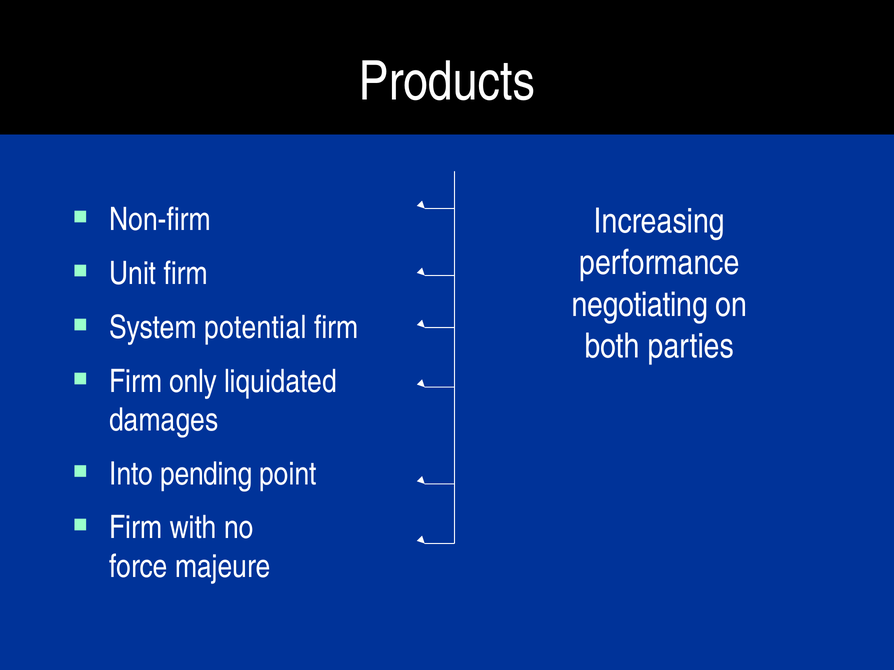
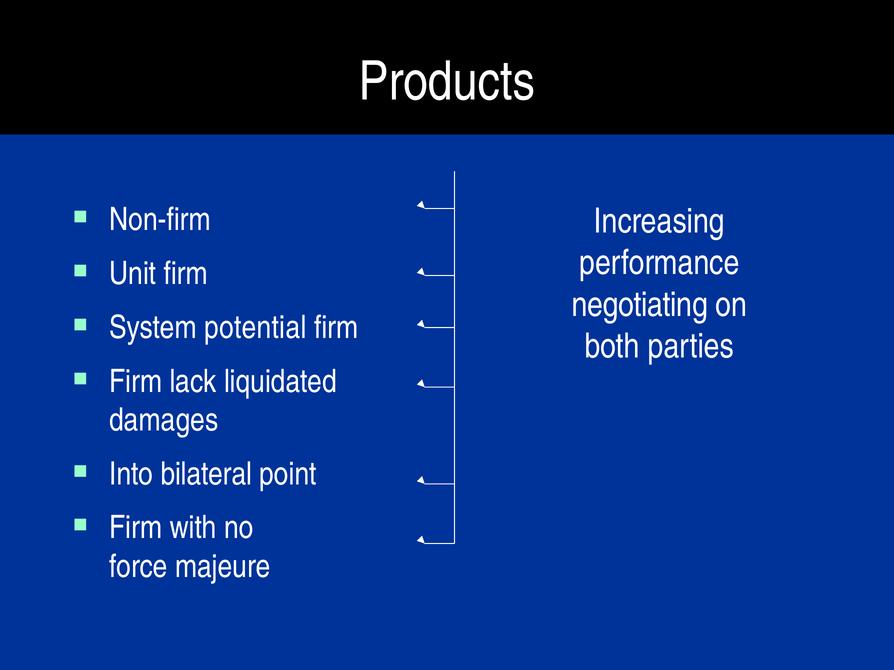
only: only -> lack (193, 382)
pending: pending -> bilateral (206, 474)
